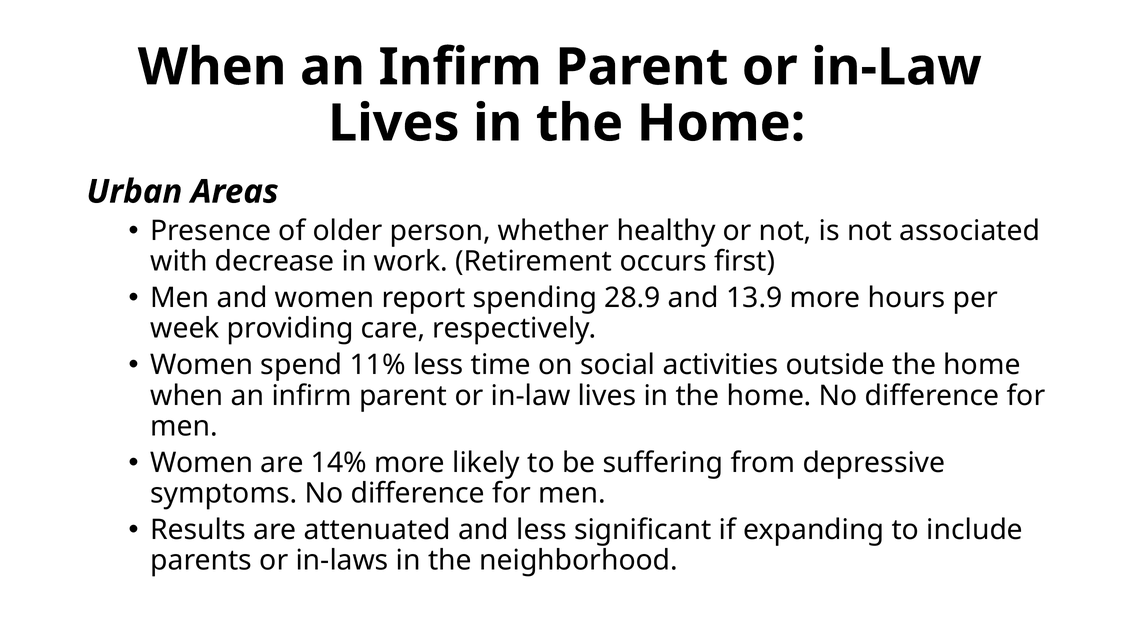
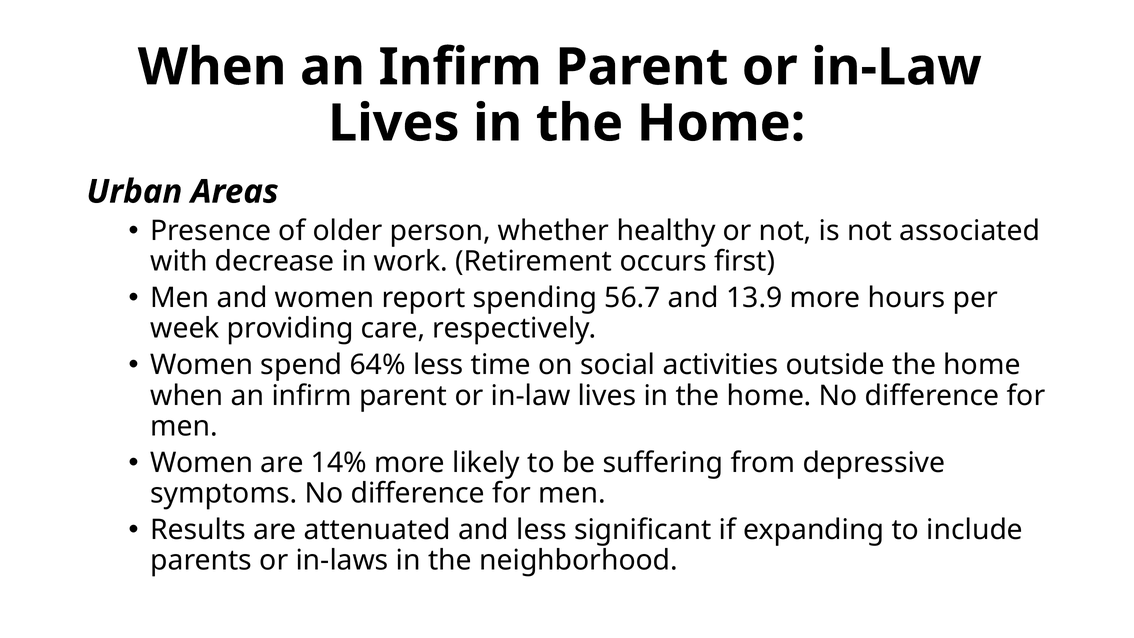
28.9: 28.9 -> 56.7 (632, 298)
11%: 11% -> 64% (378, 365)
